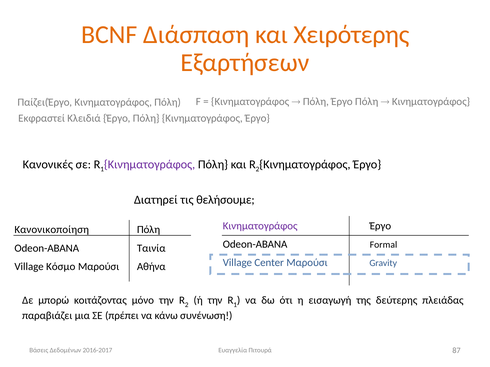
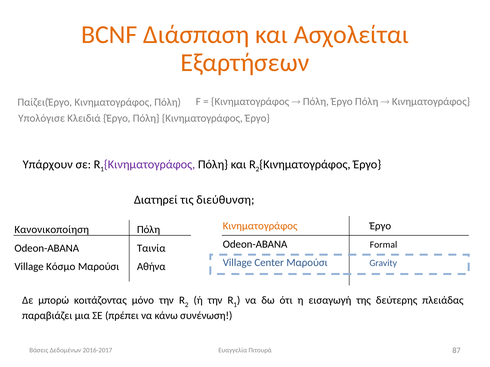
Χειρότερης: Χειρότερης -> Ασχολείται (351, 35)
Εκφραστεί: Εκφραστεί -> Υπολόγισε (42, 118)
Κανονικές: Κανονικές -> Υπάρχουν (48, 165)
θελήσουμε: θελήσουμε -> διεύθυνση (225, 200)
Κινηματογράφος colour: purple -> orange (260, 226)
